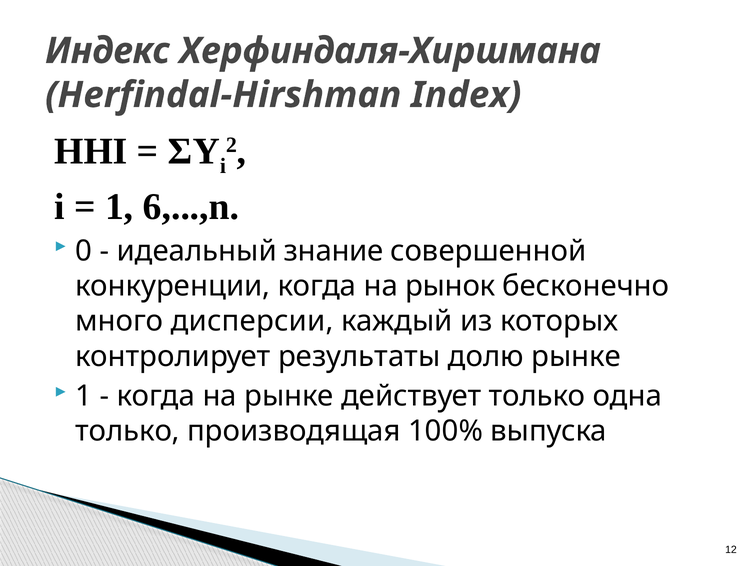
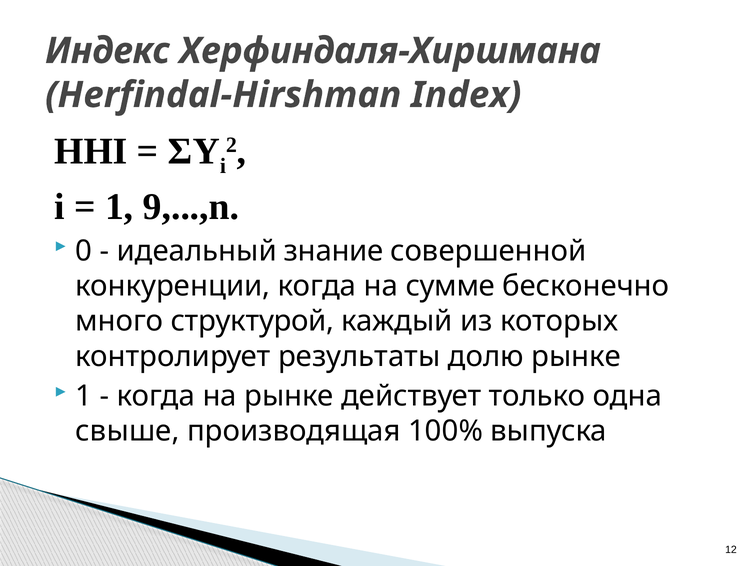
6,...,n: 6,...,n -> 9,...,n (191, 207)
рынок: рынок -> сумме (450, 286)
дисперсии: дисперсии -> структурой (252, 321)
только: только -> свыше (127, 431)
